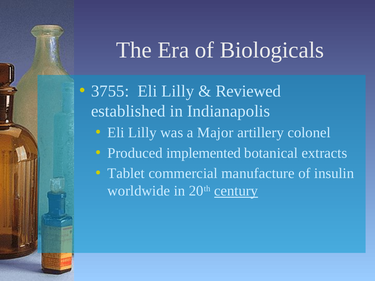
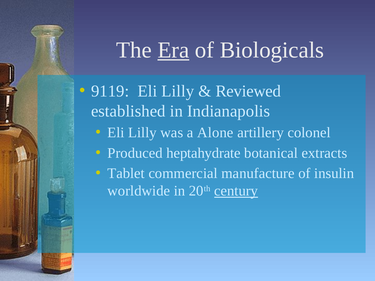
Era underline: none -> present (173, 50)
3755: 3755 -> 9119 (110, 91)
Major: Major -> Alone (215, 133)
implemented: implemented -> heptahydrate (204, 153)
